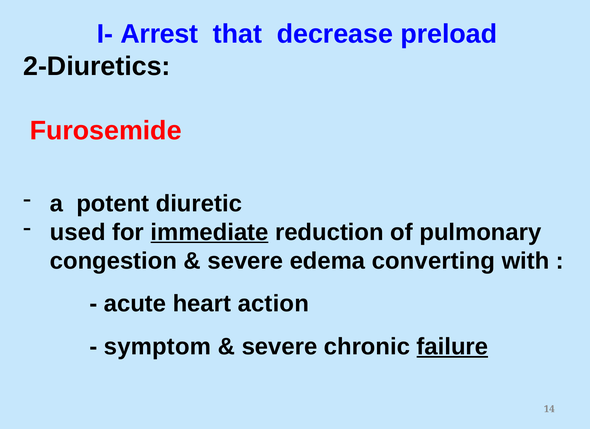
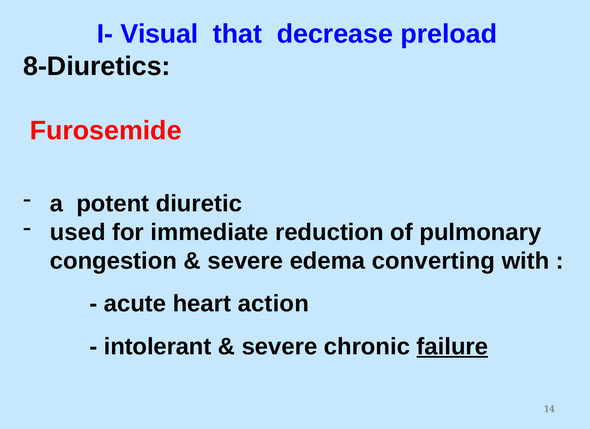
Arrest: Arrest -> Visual (159, 34)
2-Diuretics: 2-Diuretics -> 8-Diuretics (97, 66)
immediate underline: present -> none (210, 232)
symptom: symptom -> intolerant (158, 347)
